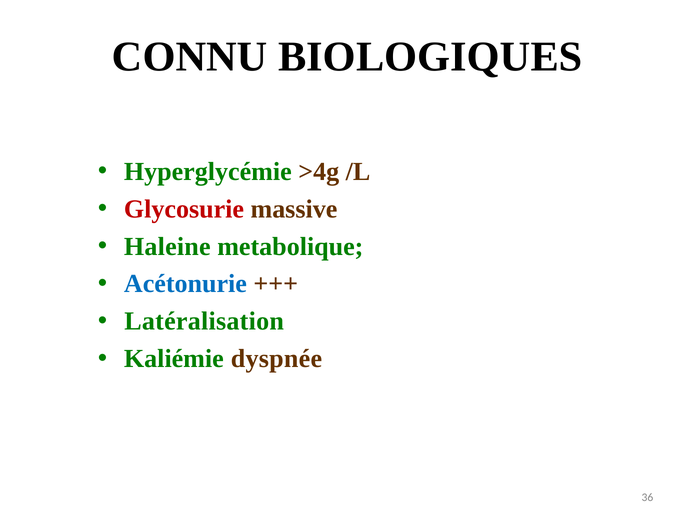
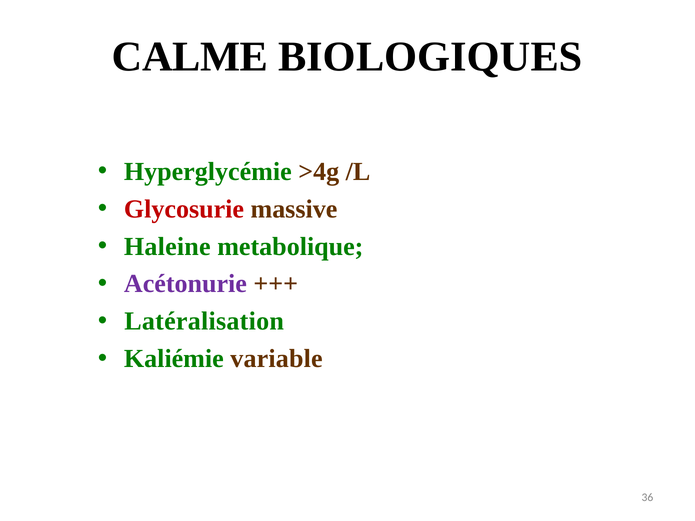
CONNU: CONNU -> CALME (190, 57)
Acétonurie colour: blue -> purple (185, 284)
dyspnée: dyspnée -> variable (276, 359)
